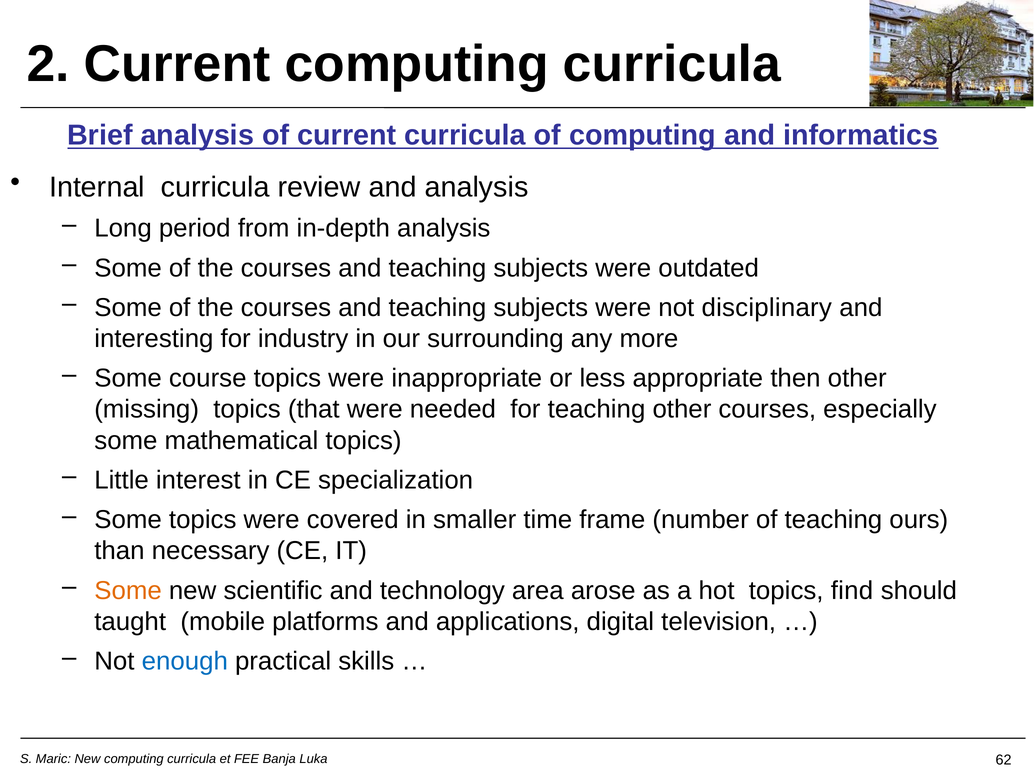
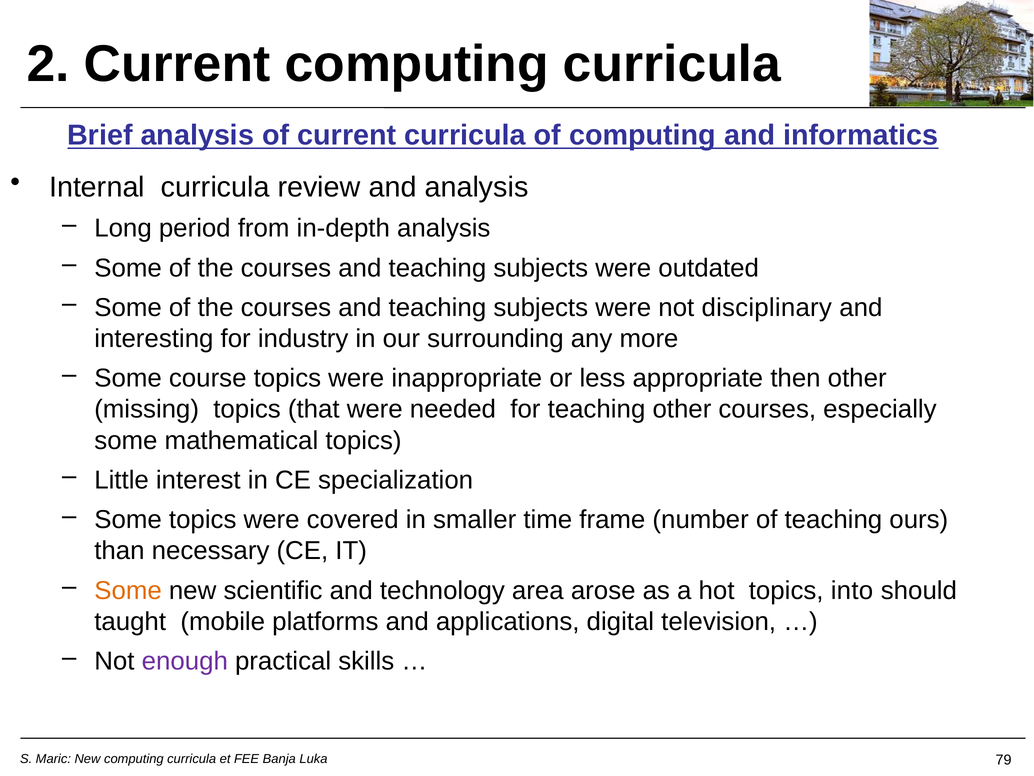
find: find -> into (852, 590)
enough colour: blue -> purple (185, 661)
62: 62 -> 79 (1004, 759)
